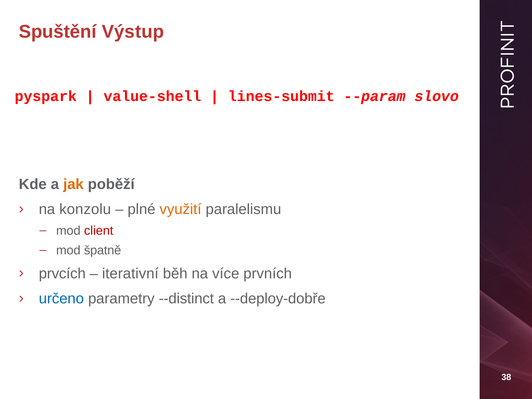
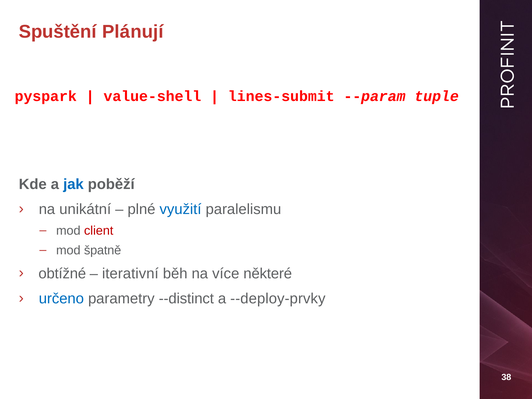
Výstup: Výstup -> Plánují (133, 32)
slovo: slovo -> tuple (437, 96)
jak colour: orange -> blue (73, 184)
konzolu: konzolu -> unikátní (85, 209)
využití colour: orange -> blue (181, 209)
prvcích: prvcích -> obtížné (62, 274)
prvních: prvních -> některé (268, 274)
--deploy-dobře: --deploy-dobře -> --deploy-prvky (278, 299)
